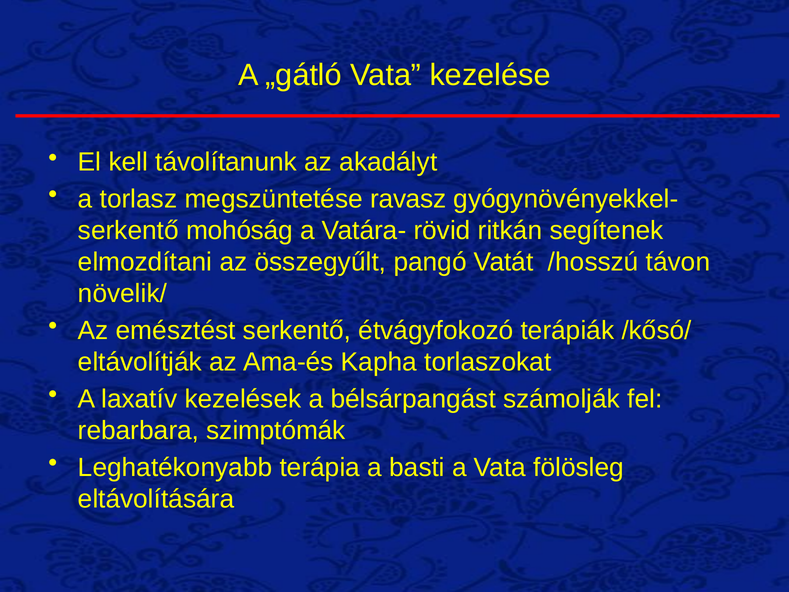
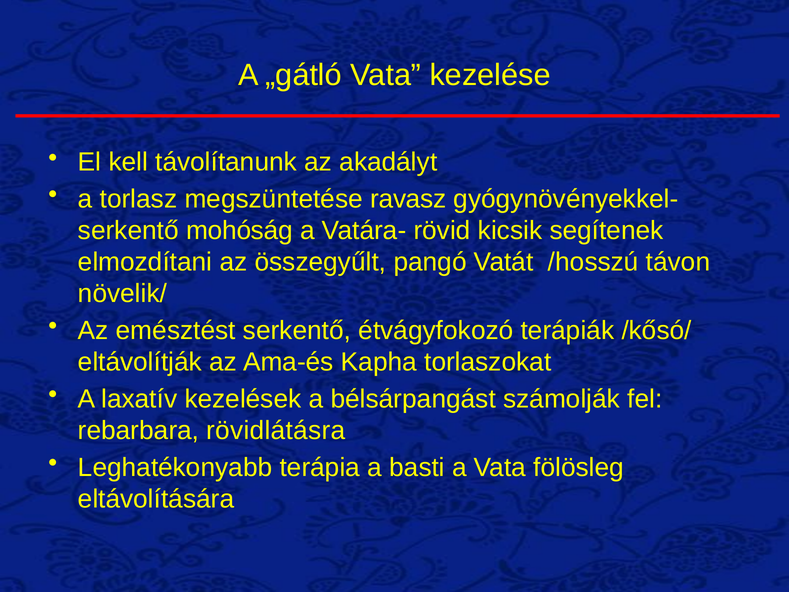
ritkán: ritkán -> kicsik (510, 230)
szimptómák: szimptómák -> rövidlátásra (276, 430)
